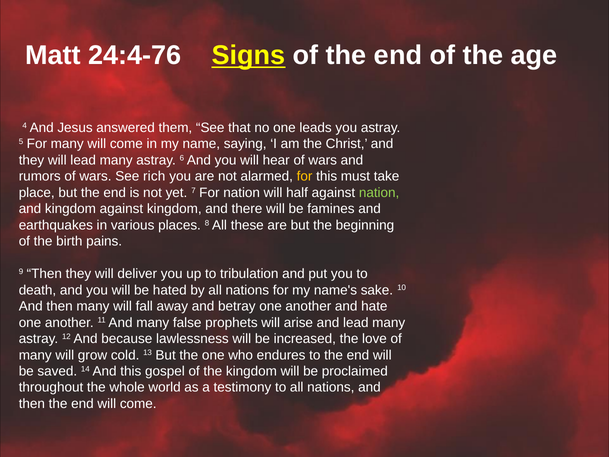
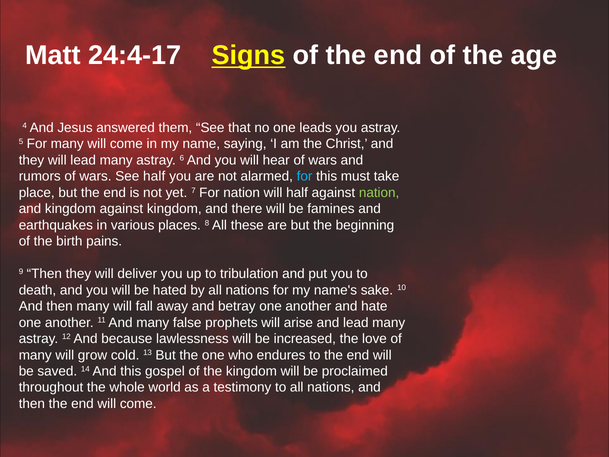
24:4-76: 24:4-76 -> 24:4-17 (135, 55)
See rich: rich -> half (154, 176)
for colour: yellow -> light blue (305, 176)
